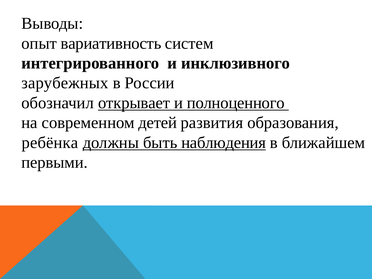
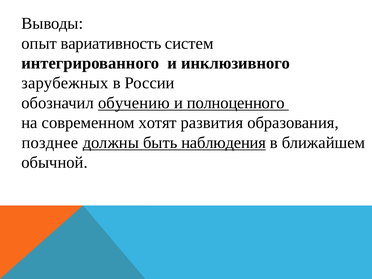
открывает: открывает -> обучению (134, 103)
детей: детей -> хотят (158, 123)
ребёнка: ребёнка -> позднее (50, 143)
первыми: первыми -> обычной (55, 162)
